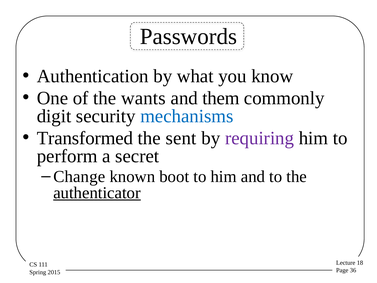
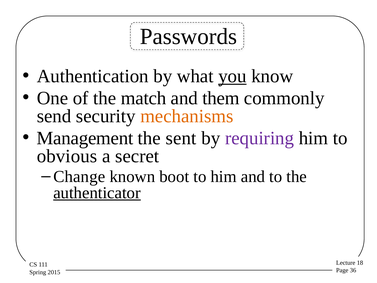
you underline: none -> present (232, 76)
wants: wants -> match (144, 98)
digit: digit -> send (54, 116)
mechanisms colour: blue -> orange (187, 116)
Transformed: Transformed -> Management (85, 138)
perform: perform -> obvious (67, 156)
